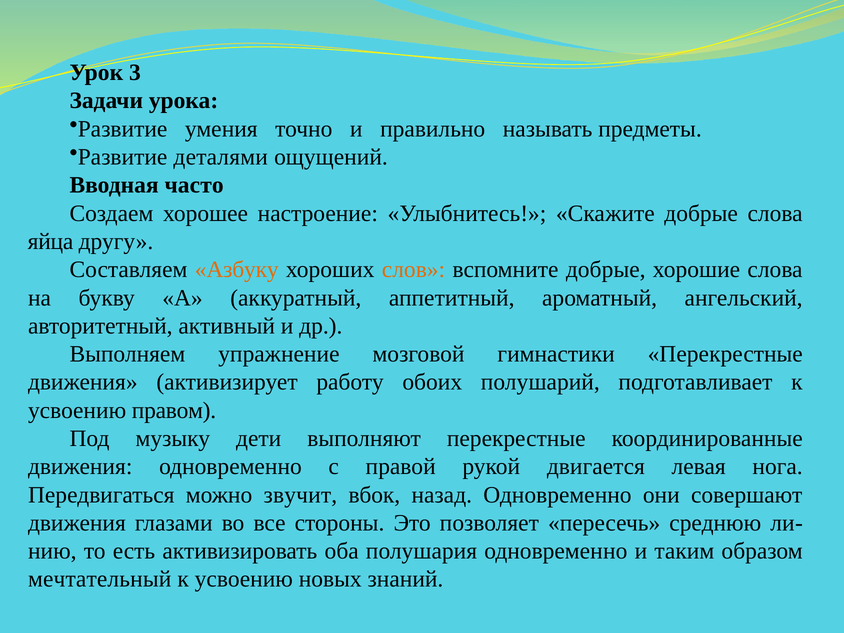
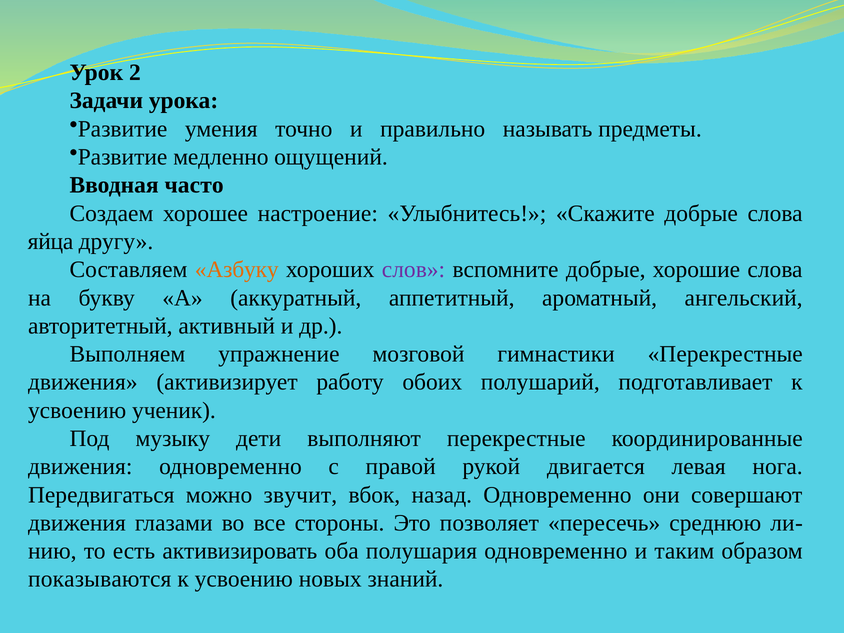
3: 3 -> 2 (135, 73)
деталями: деталями -> медленно (221, 157)
слов colour: orange -> purple (413, 270)
правом: правом -> ученик (174, 410)
мечтательный: мечтательный -> показываются (100, 579)
